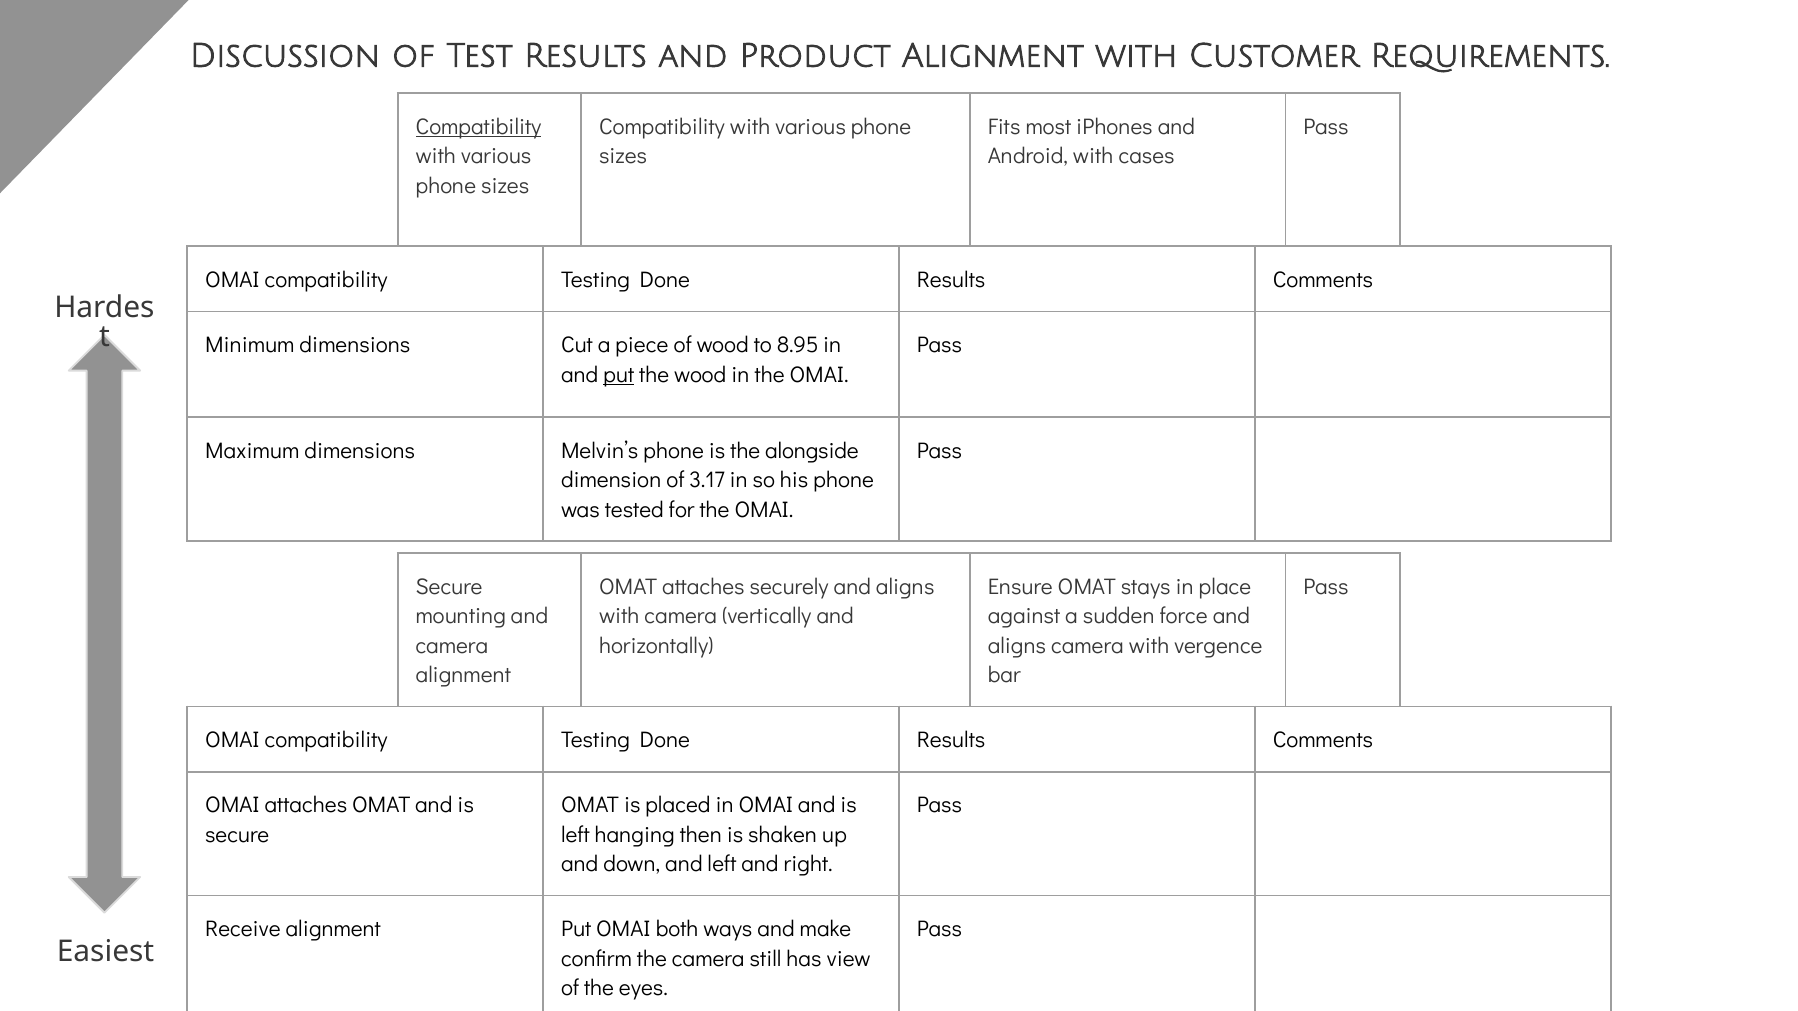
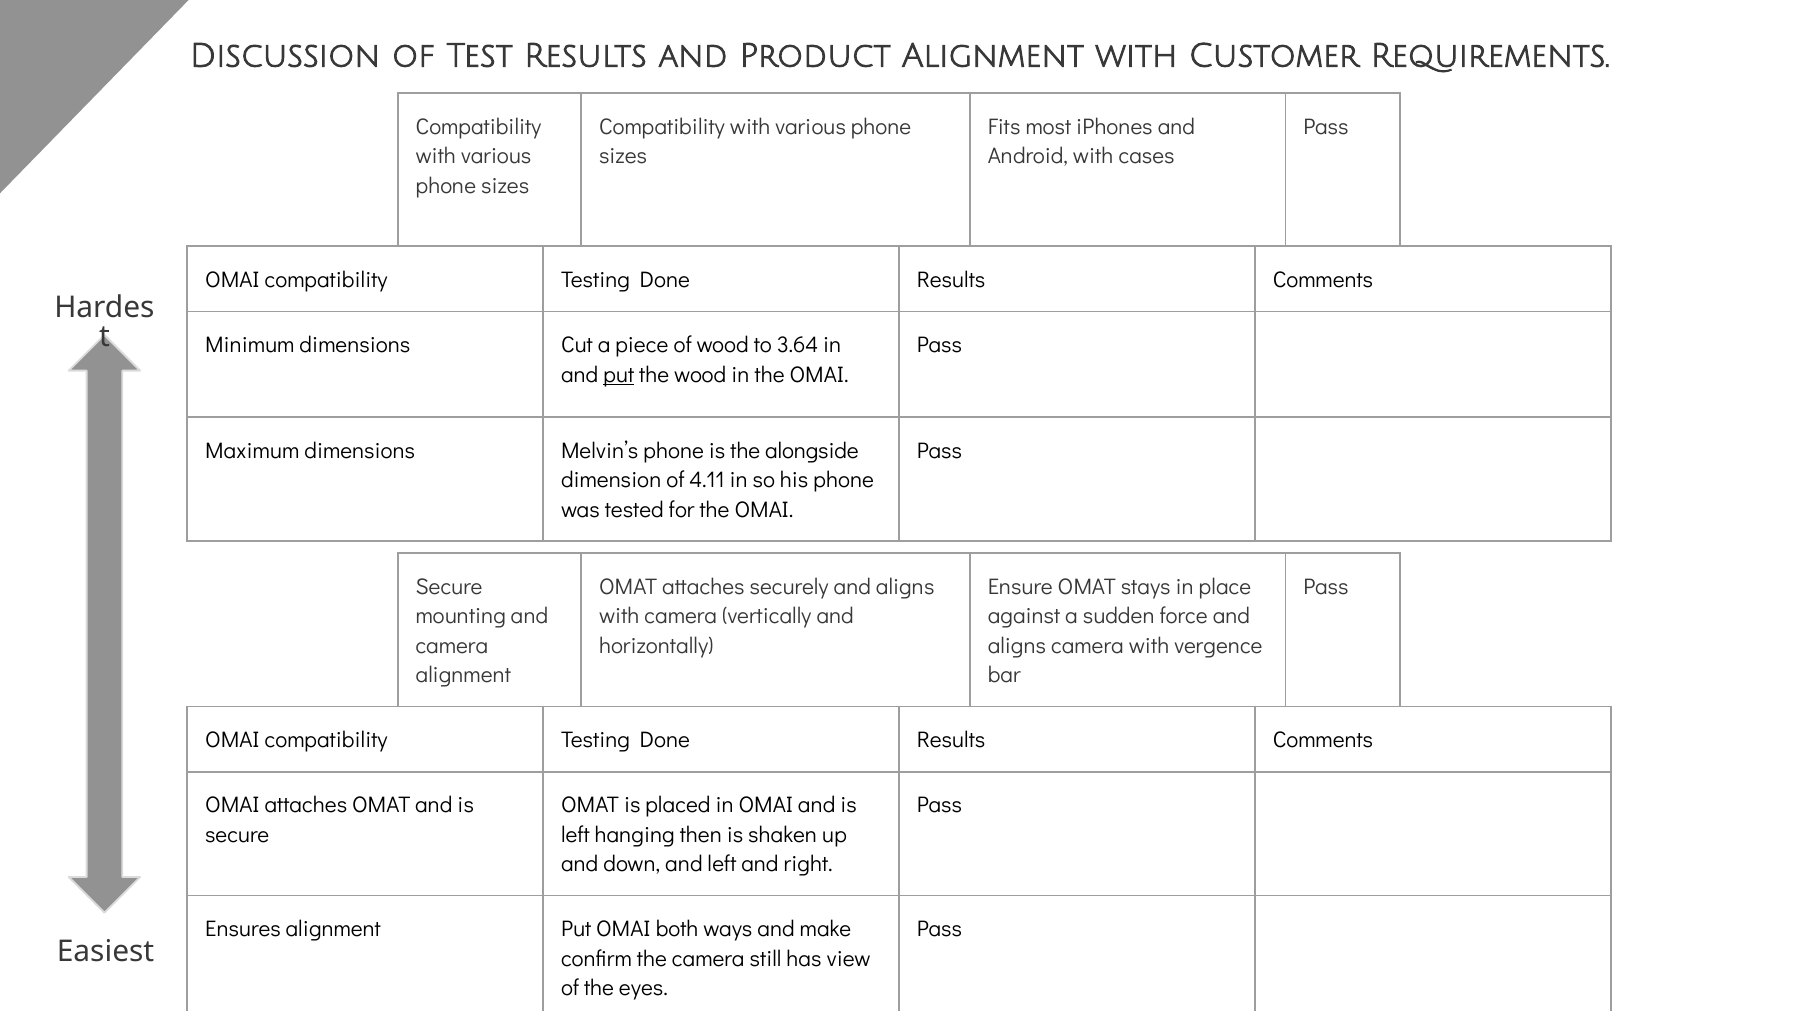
Compatibility underline: present -> none (478, 127)
8.95: 8.95 -> 3.64 (798, 345)
3.17: 3.17 -> 4.11 (707, 481)
Receive: Receive -> Ensures (243, 930)
